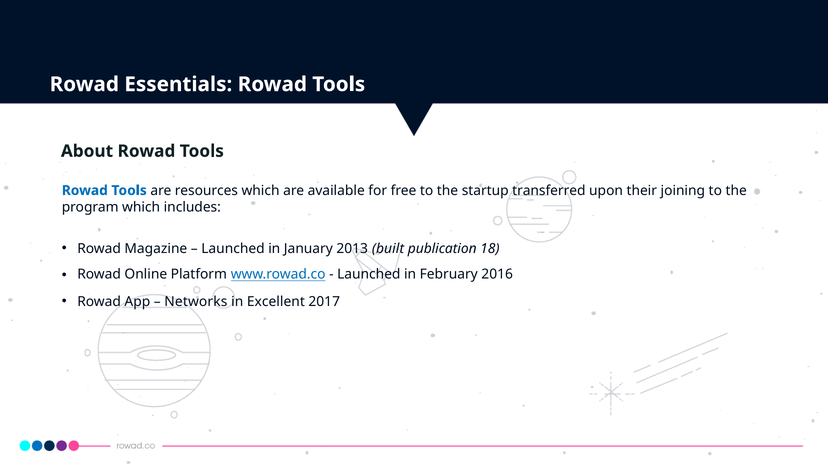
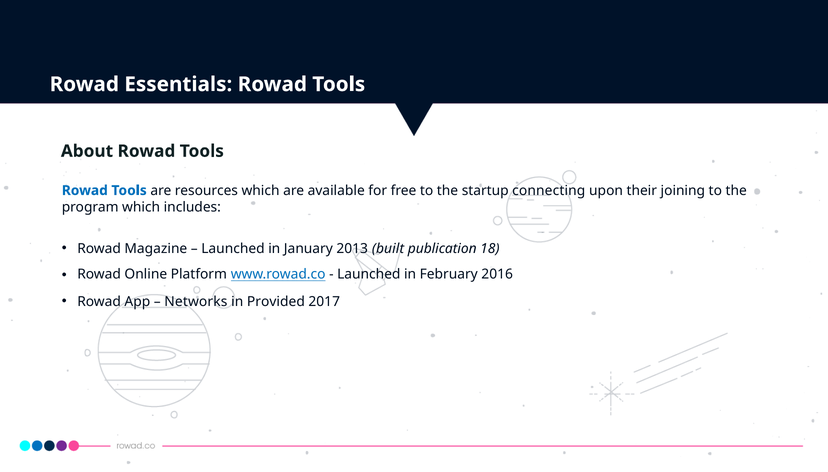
transferred: transferred -> connecting (549, 190)
Excellent: Excellent -> Provided (276, 301)
